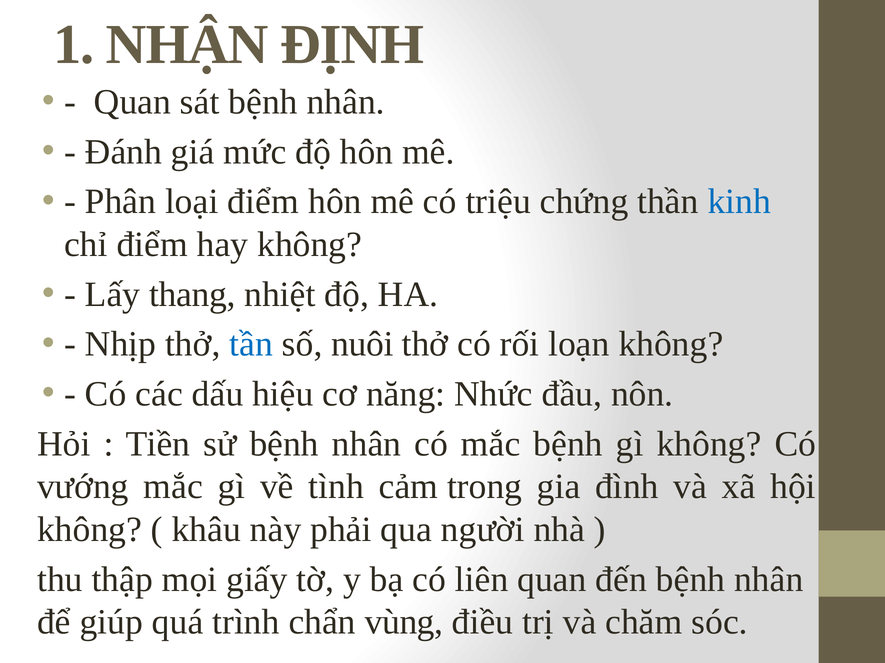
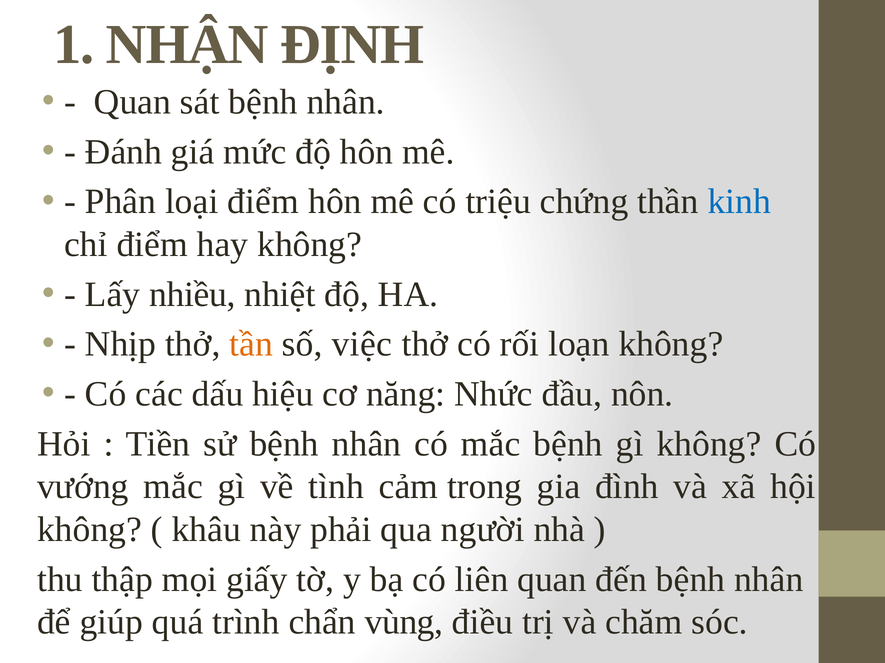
thang: thang -> nhiều (192, 295)
tần colour: blue -> orange (251, 345)
nuôi: nuôi -> việc (362, 345)
